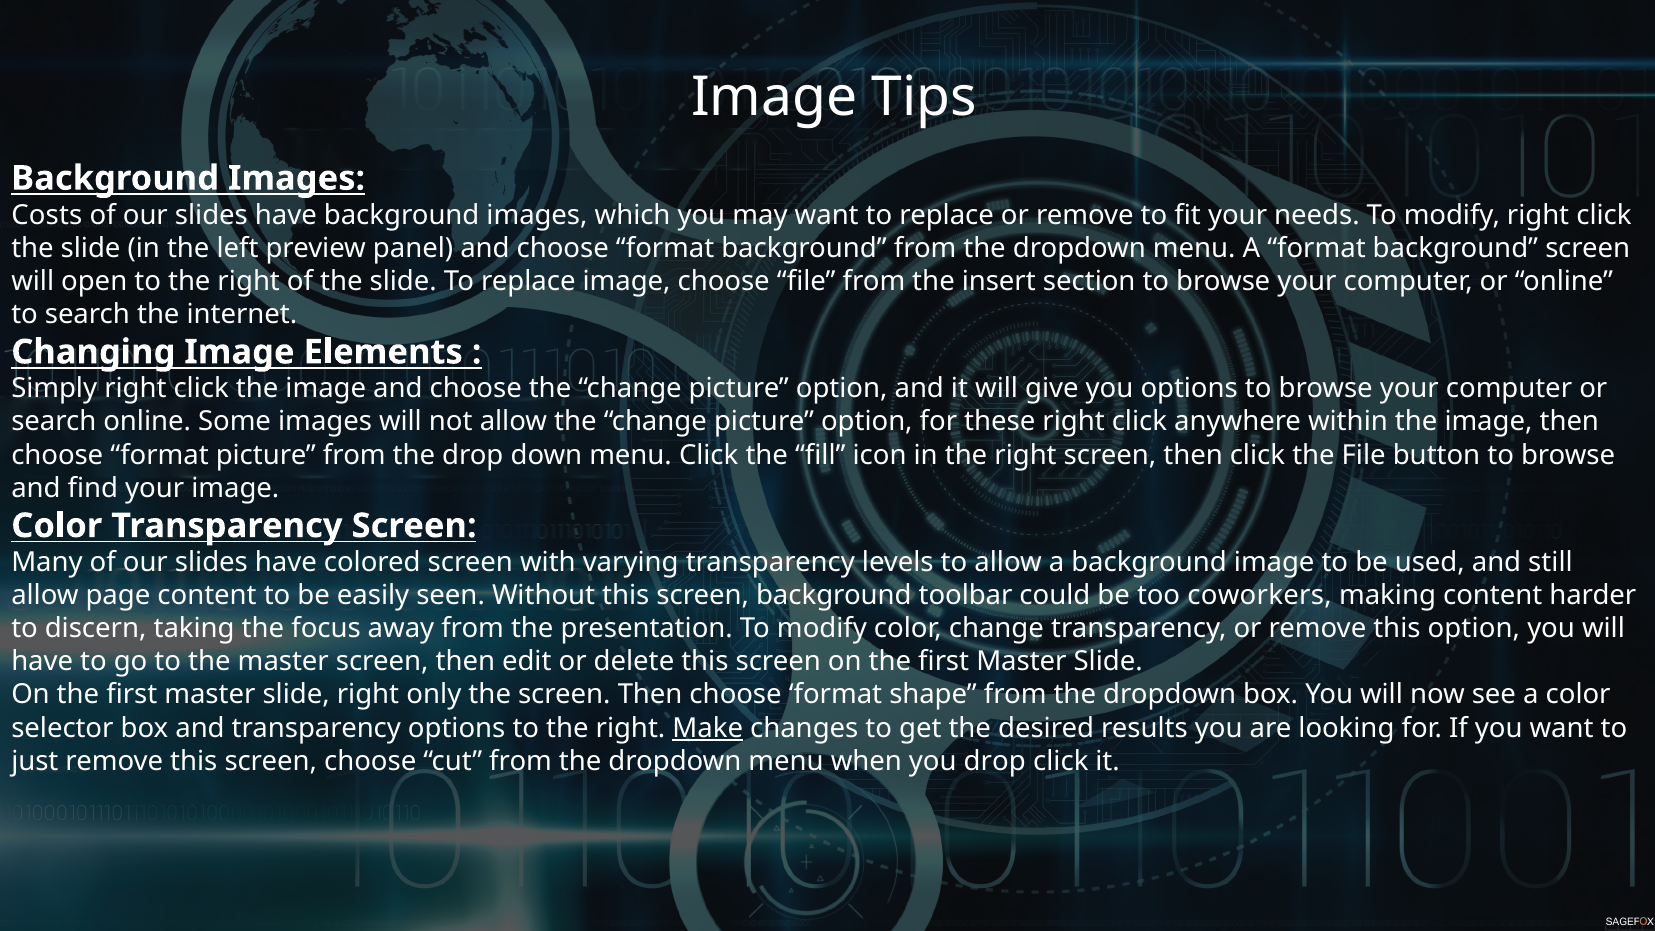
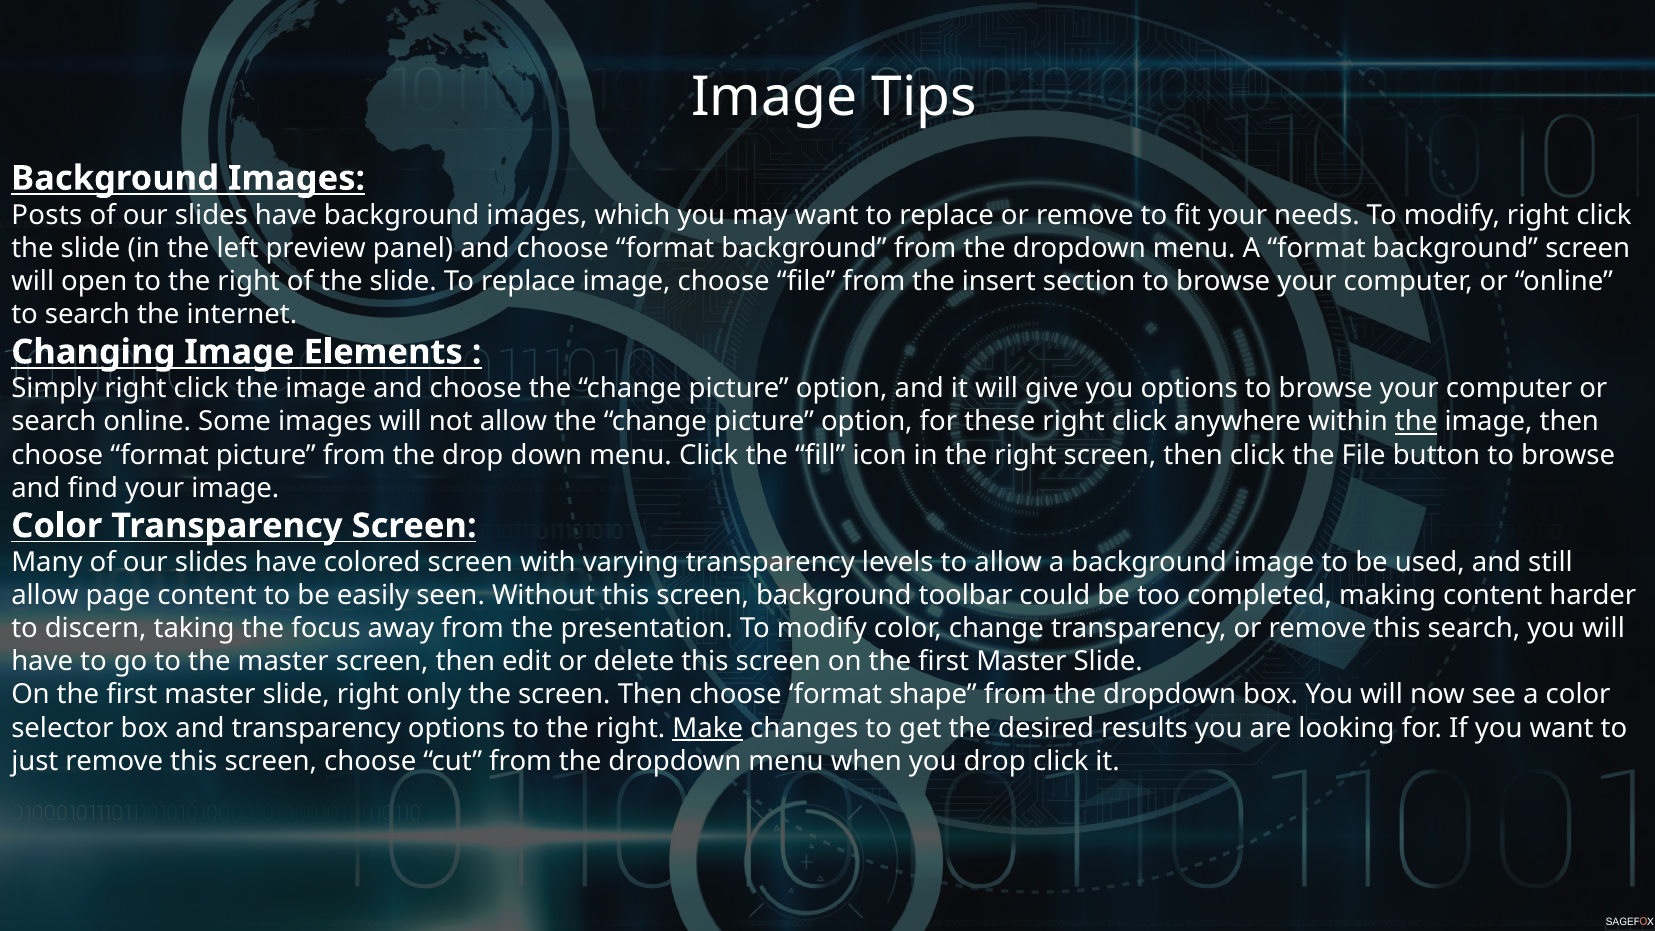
Costs: Costs -> Posts (47, 215)
the underline: none -> present (1416, 422)
coworkers: coworkers -> completed (1260, 596)
this option: option -> search (1474, 629)
